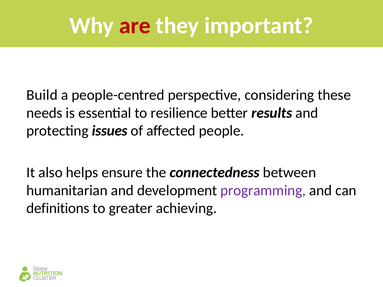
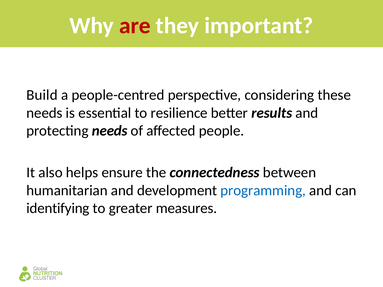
protecting issues: issues -> needs (110, 131)
programming colour: purple -> blue (263, 191)
definitions: definitions -> identifying (58, 208)
achieving: achieving -> measures (187, 208)
